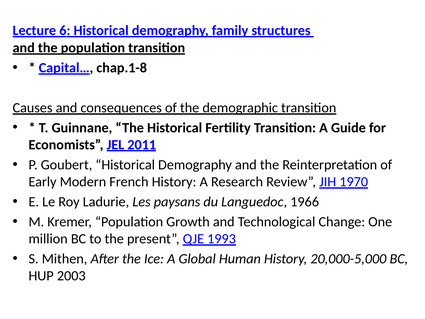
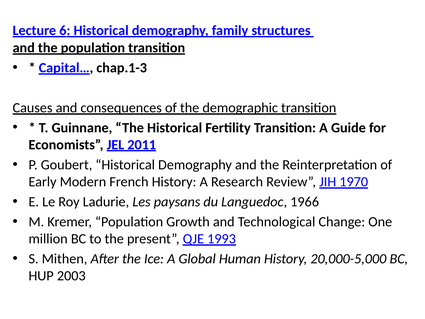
chap.1-8: chap.1-8 -> chap.1-3 (122, 68)
